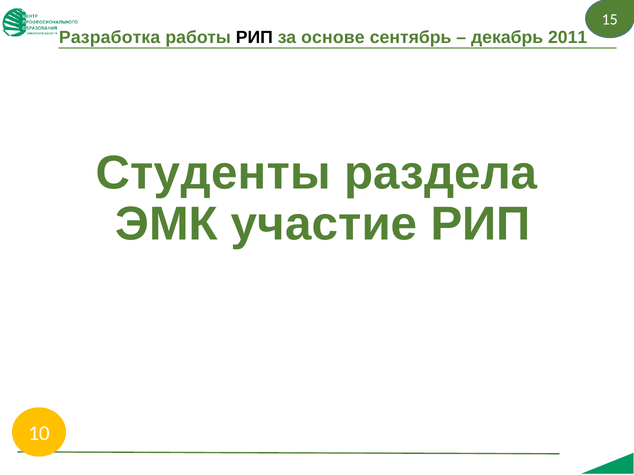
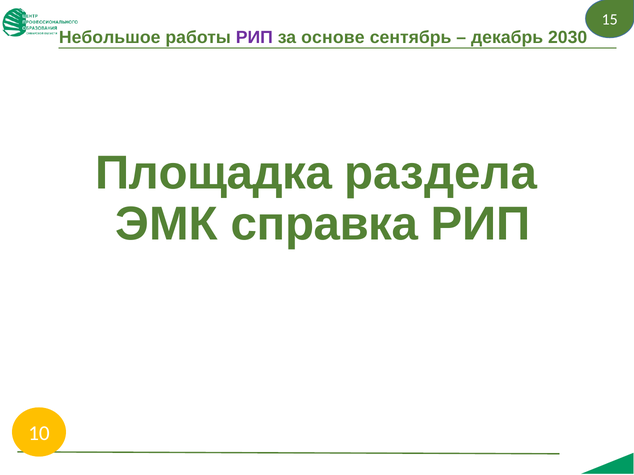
Разработка: Разработка -> Небольшое (110, 38)
РИП colour: black -> purple (254, 38)
2011: 2011 -> 2030 (568, 38)
Студенты: Студенты -> Площадка (214, 173)
участие: участие -> справка (324, 225)
